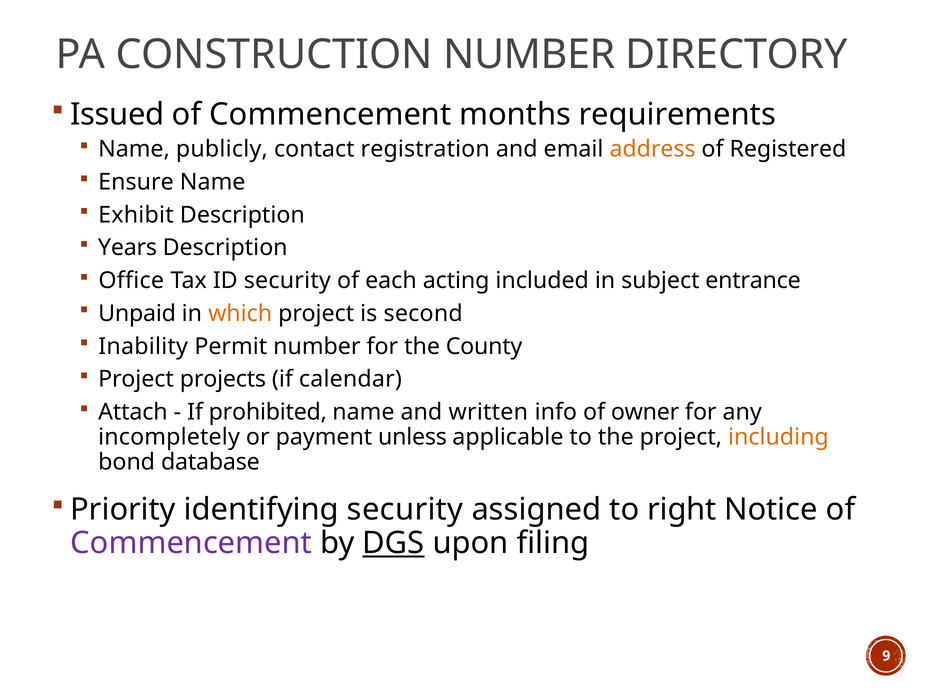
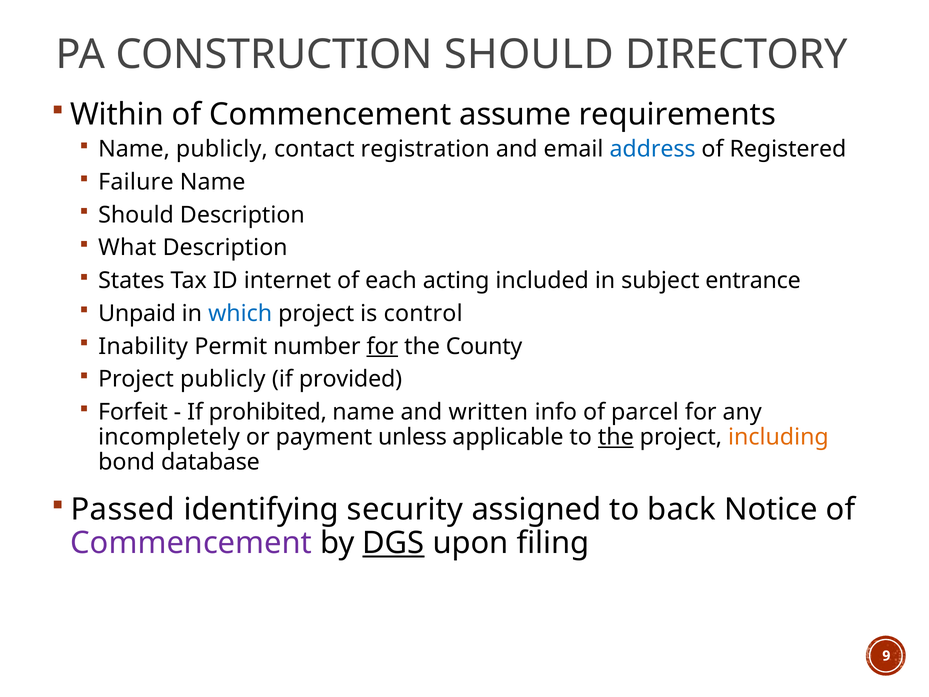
CONSTRUCTION NUMBER: NUMBER -> SHOULD (529, 55)
Issued: Issued -> Within (117, 115)
months: months -> assume (515, 115)
address colour: orange -> blue (653, 149)
Ensure: Ensure -> Failure (136, 182)
Exhibit: Exhibit -> Should (136, 215)
Years: Years -> What (127, 248)
Office: Office -> States (131, 281)
ID security: security -> internet (287, 281)
which colour: orange -> blue (240, 313)
second: second -> control (423, 313)
for underline: none -> present (382, 346)
Project projects: projects -> publicly (223, 379)
calendar: calendar -> provided (351, 379)
Attach: Attach -> Forfeit (133, 412)
owner: owner -> parcel (645, 412)
the underline: none -> present (616, 437)
Priority: Priority -> Passed (123, 509)
right: right -> back (682, 509)
